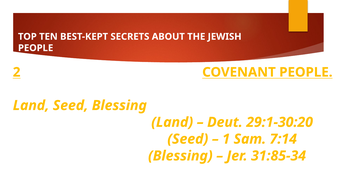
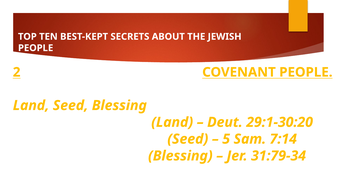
1: 1 -> 5 (226, 139)
31:85-34: 31:85-34 -> 31:79-34 (279, 156)
